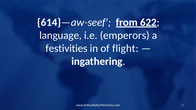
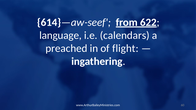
emperors: emperors -> calendars (125, 35)
festivities: festivities -> preached (66, 48)
